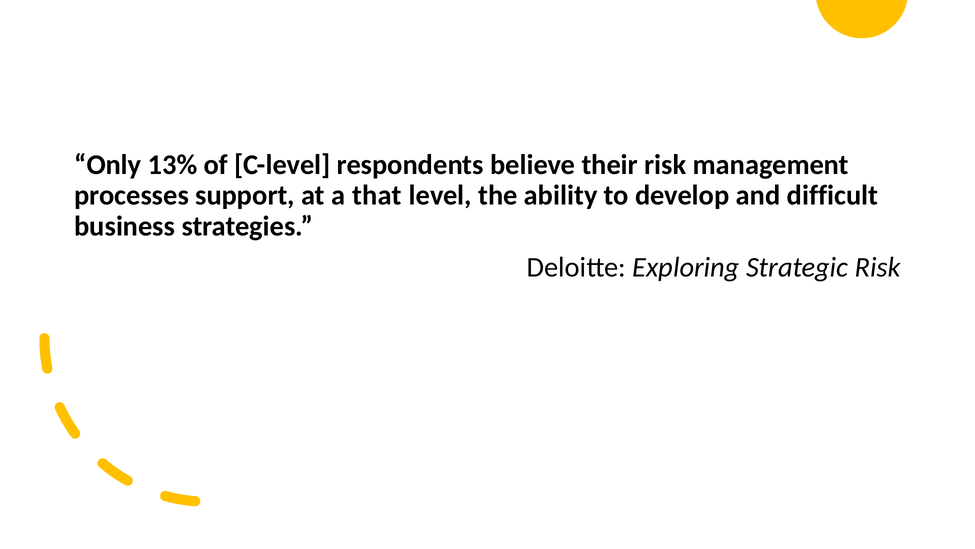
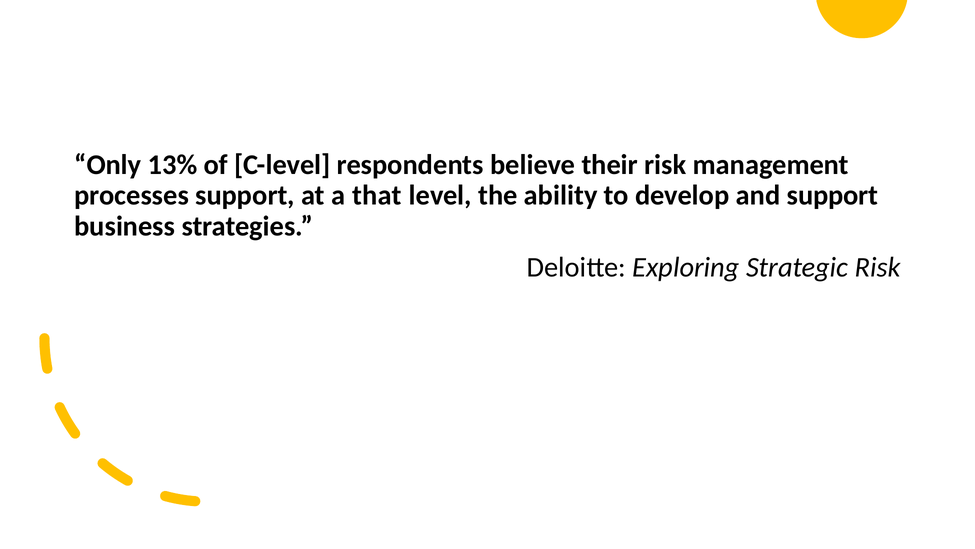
and difficult: difficult -> support (833, 195)
